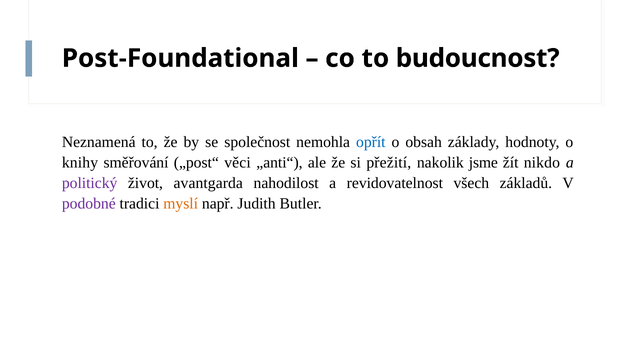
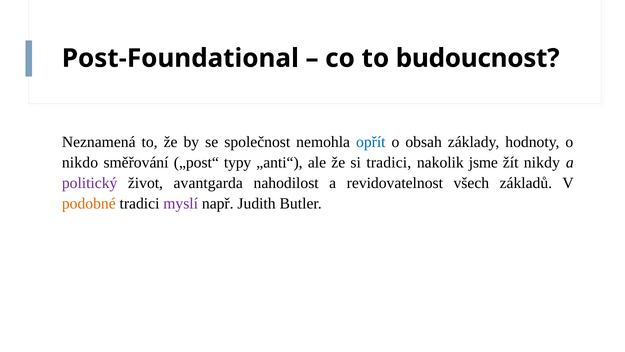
knihy: knihy -> nikdo (80, 162)
věci: věci -> typy (238, 162)
si přežití: přežití -> tradici (389, 162)
nikdo: nikdo -> nikdy (542, 162)
podobné colour: purple -> orange (89, 204)
myslí colour: orange -> purple (181, 204)
